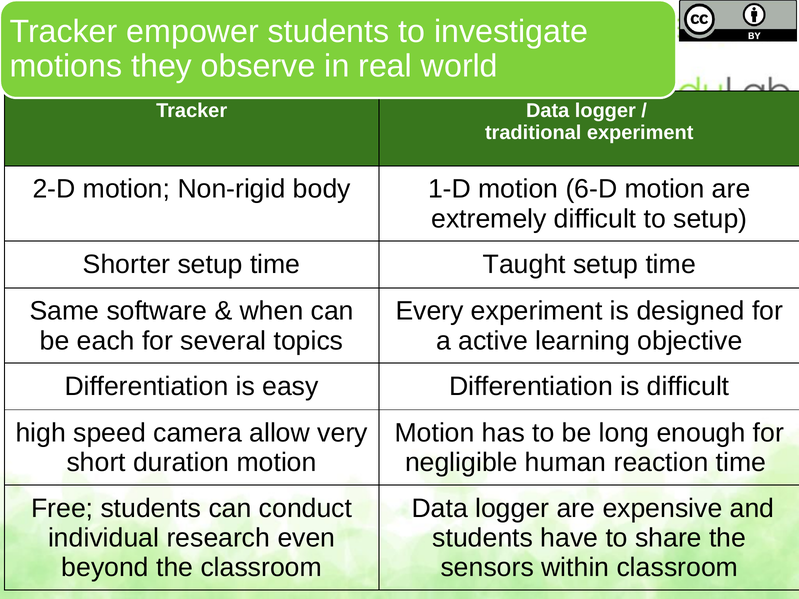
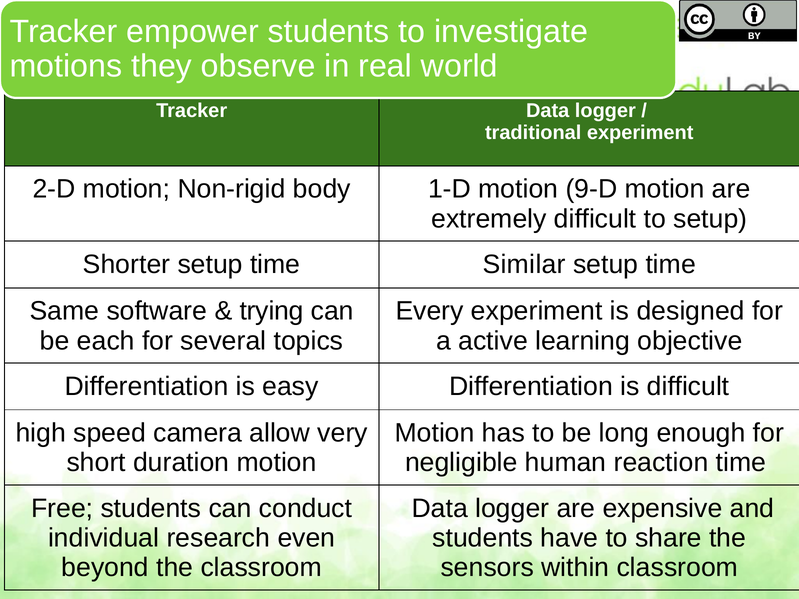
6-D: 6-D -> 9-D (591, 189)
Taught: Taught -> Similar (524, 265)
when: when -> trying (272, 311)
